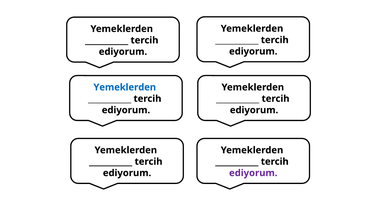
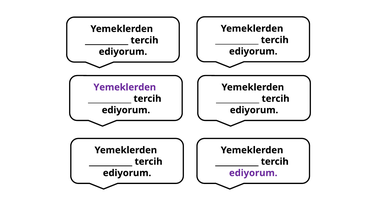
Yemeklerden colour: blue -> purple (125, 87)
